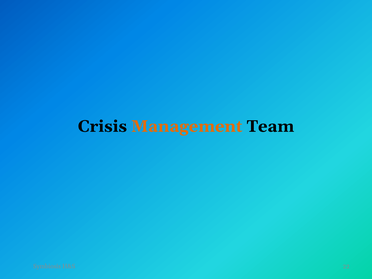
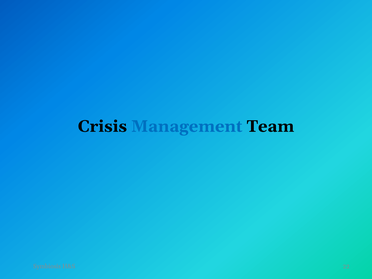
Management colour: orange -> blue (187, 126)
